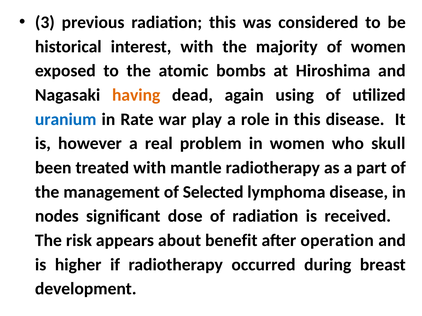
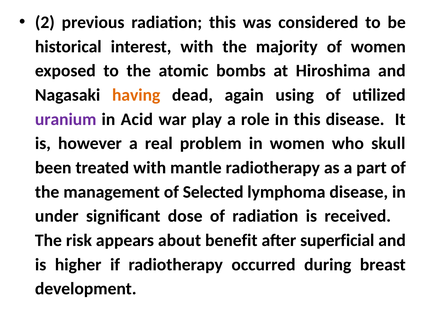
3: 3 -> 2 (45, 22)
uranium colour: blue -> purple (66, 119)
Rate: Rate -> Acid (137, 119)
nodes: nodes -> under (57, 216)
operation: operation -> superficial (337, 241)
